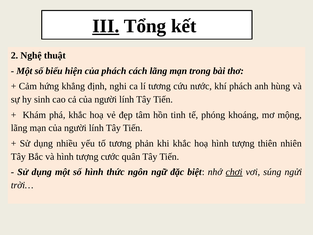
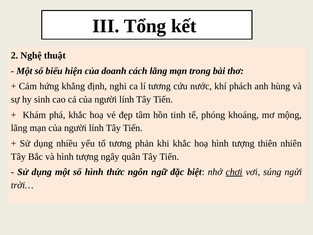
III underline: present -> none (106, 26)
của phách: phách -> doanh (114, 71)
cước: cước -> ngây (110, 156)
